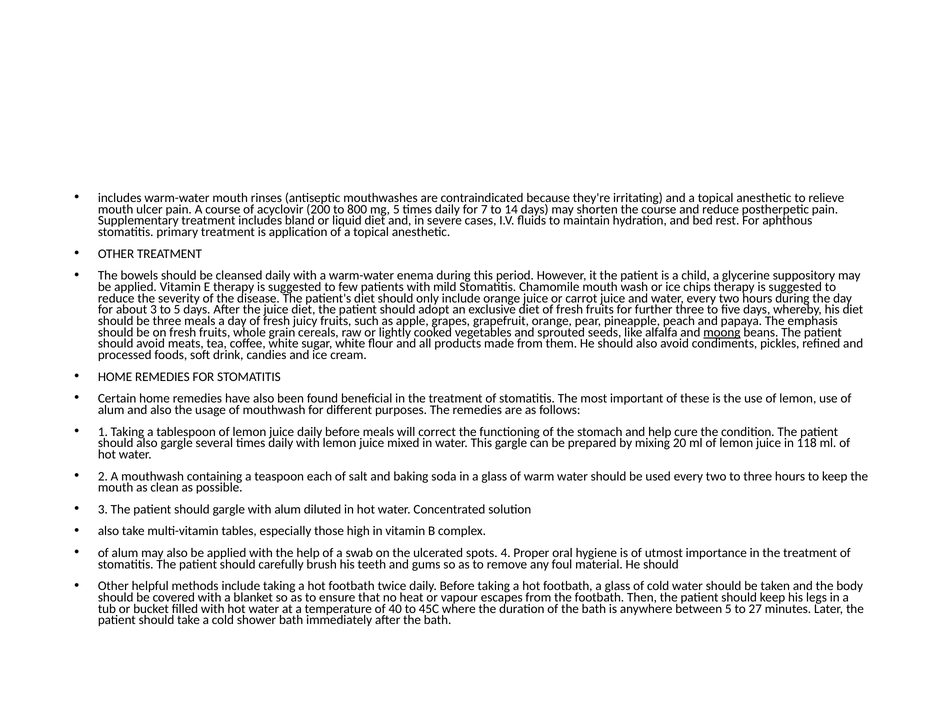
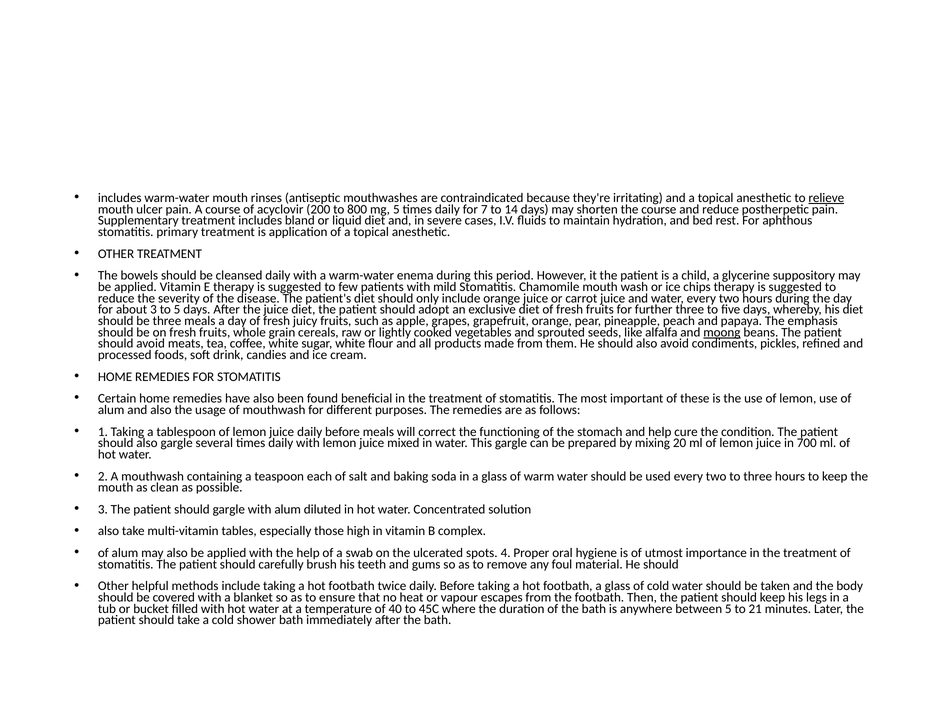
relieve underline: none -> present (826, 198)
118: 118 -> 700 (807, 443)
27: 27 -> 21 (755, 609)
